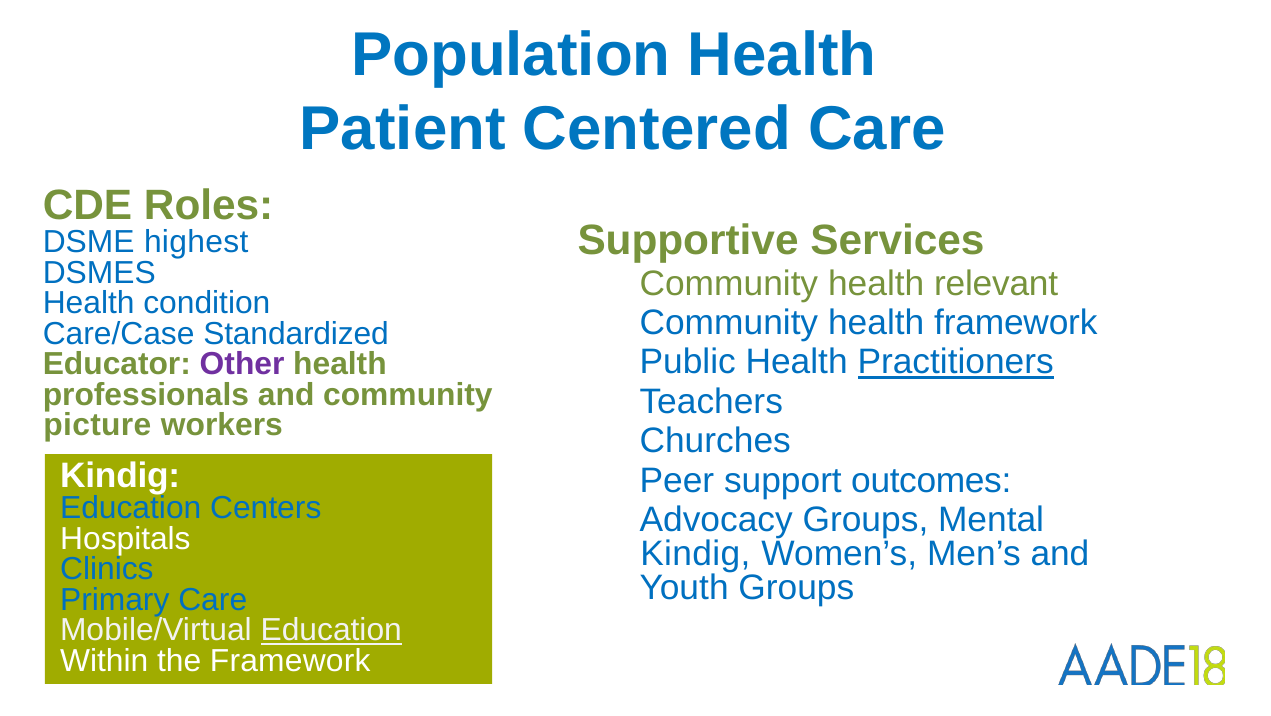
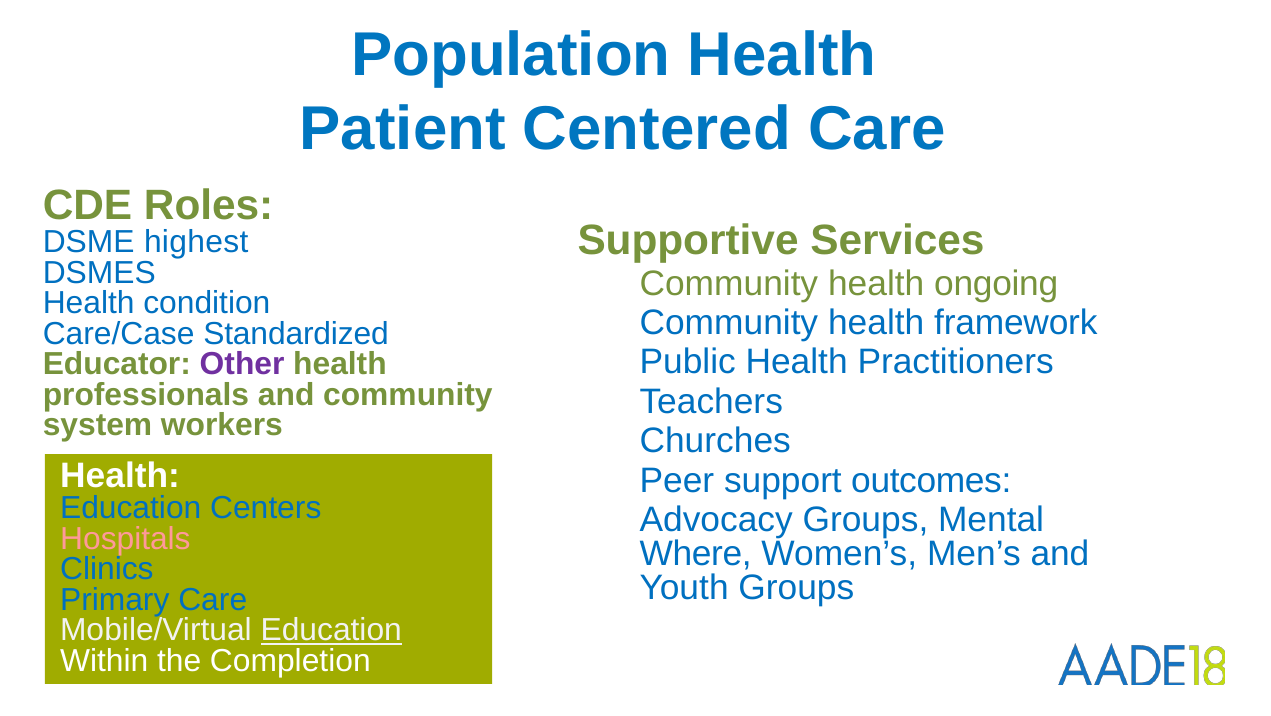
relevant: relevant -> ongoing (996, 283)
Practitioners underline: present -> none (956, 362)
picture: picture -> system (98, 425)
Kindig: Kindig -> Health (120, 476)
Hospitals colour: white -> pink (125, 538)
Kindig: Kindig -> Where (696, 554)
the Framework: Framework -> Completion (290, 661)
